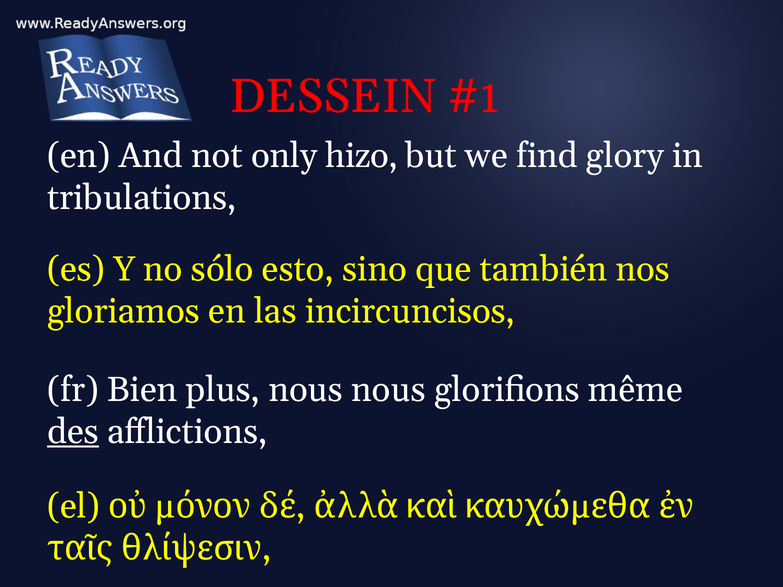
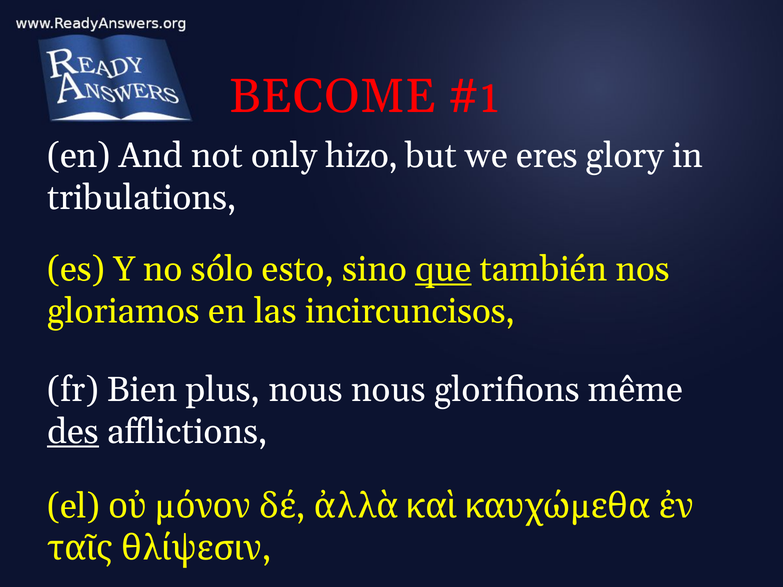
DESSEIN: DESSEIN -> BECOME (333, 97)
find: find -> eres (547, 156)
que underline: none -> present (443, 269)
